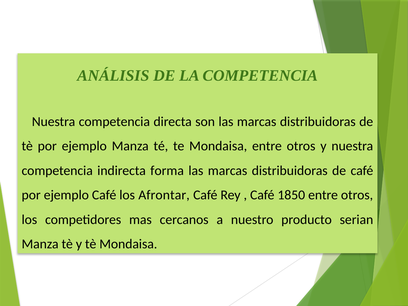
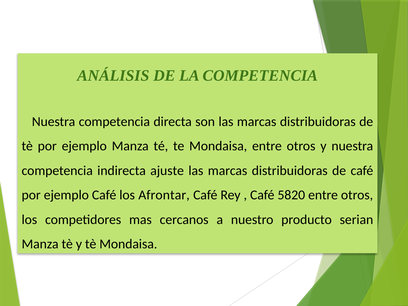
forma: forma -> ajuste (167, 171)
1850: 1850 -> 5820 (291, 195)
